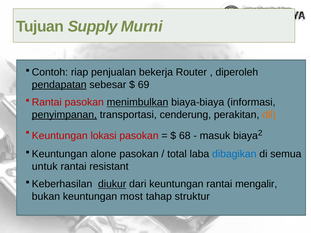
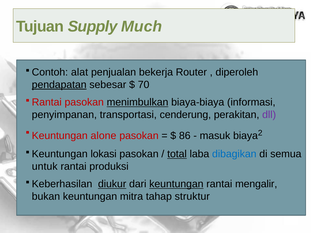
Murni: Murni -> Much (142, 27)
riap: riap -> alat (80, 72)
69: 69 -> 70 (144, 85)
penyimpanan underline: present -> none (64, 115)
dll colour: orange -> purple (269, 115)
lokasi: lokasi -> alone (103, 136)
68: 68 -> 86 (185, 136)
alone: alone -> lokasi (104, 154)
total underline: none -> present (177, 154)
resistant: resistant -> produksi (109, 167)
keuntungan underline: none -> present (176, 184)
most: most -> mitra (132, 197)
